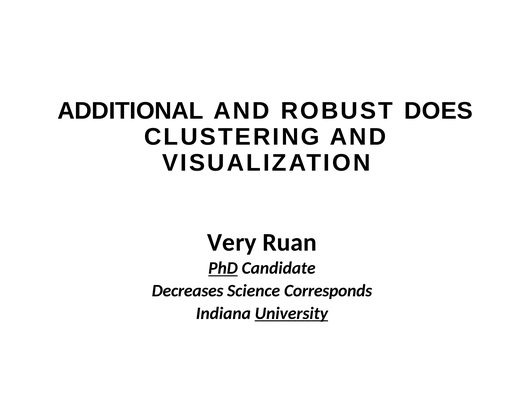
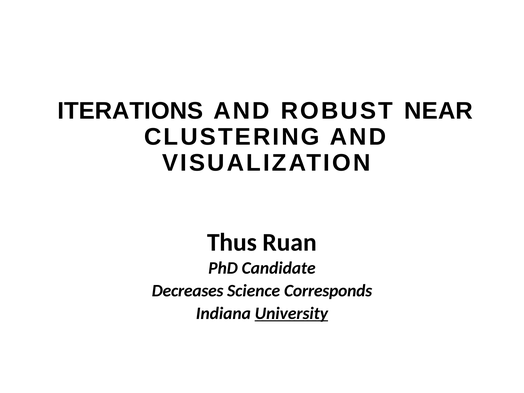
ADDITIONAL: ADDITIONAL -> ITERATIONS (130, 111)
DOES: DOES -> NEAR (439, 111)
Very: Very -> Thus (232, 242)
PhD underline: present -> none (223, 268)
